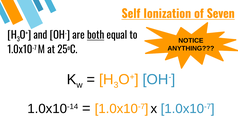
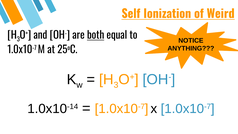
Seven: Seven -> Weird (221, 14)
